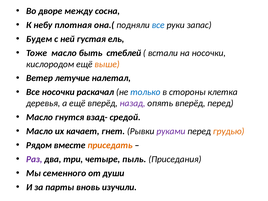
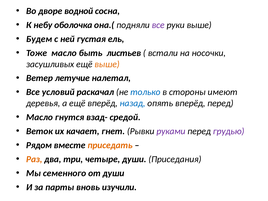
между: между -> водной (79, 11)
плотная: плотная -> оболочка (73, 25)
все colour: blue -> purple (158, 25)
руки запас: запас -> выше (199, 25)
стеблей: стеблей -> листьев (124, 53)
кислородом: кислородом -> засушливых (50, 64)
Все носочки: носочки -> условий (58, 92)
клетка: клетка -> имеют (223, 92)
назад colour: purple -> blue (132, 103)
Масло: Масло -> Веток (39, 131)
грудью colour: orange -> purple (229, 131)
Раз colour: purple -> orange (34, 159)
четыре пыль: пыль -> души (134, 159)
